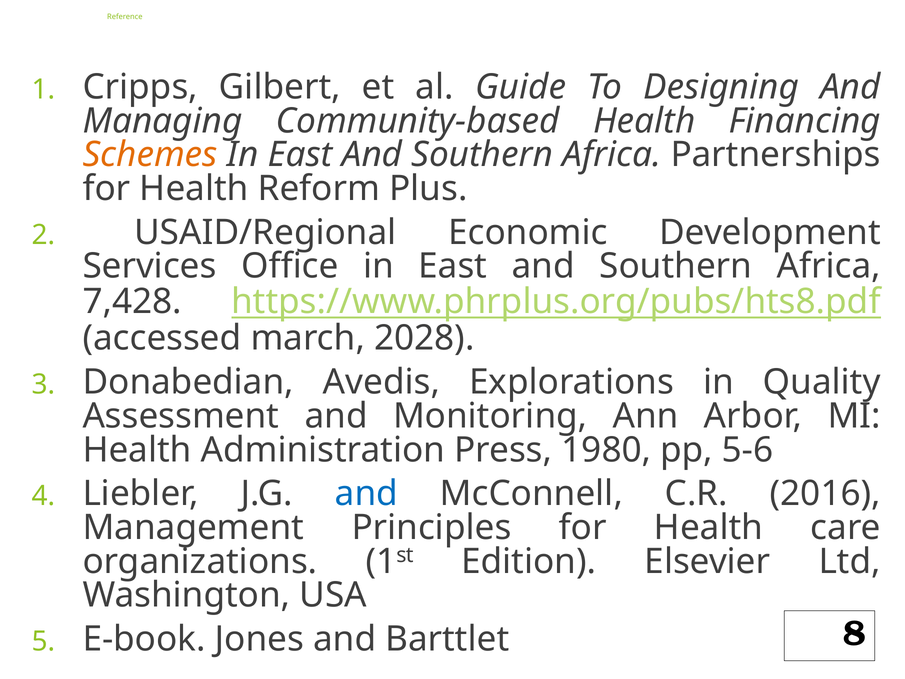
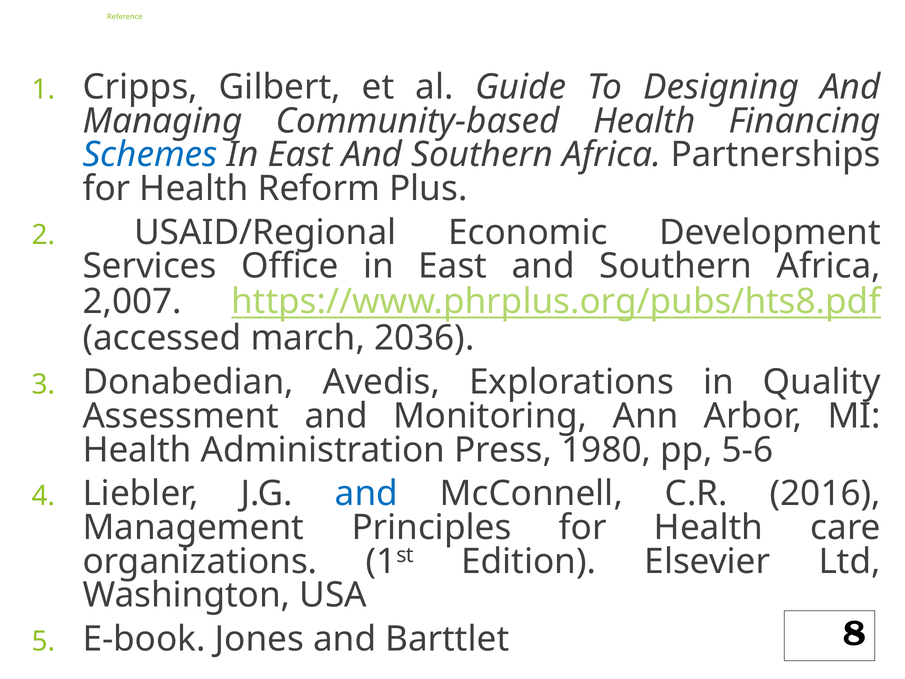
Schemes colour: orange -> blue (150, 155)
7,428: 7,428 -> 2,007 (132, 301)
2028: 2028 -> 2036 (424, 338)
